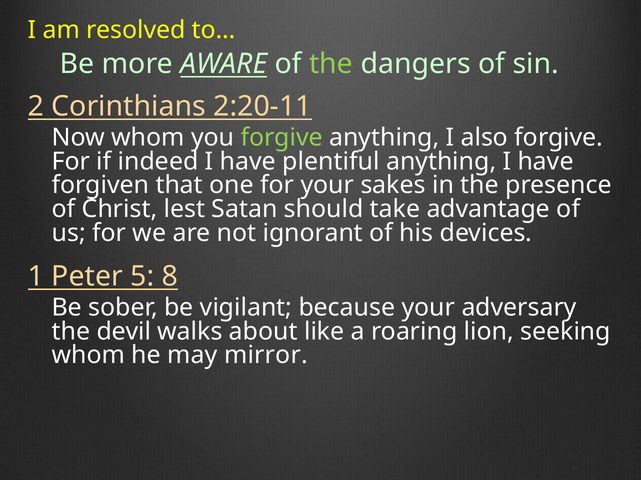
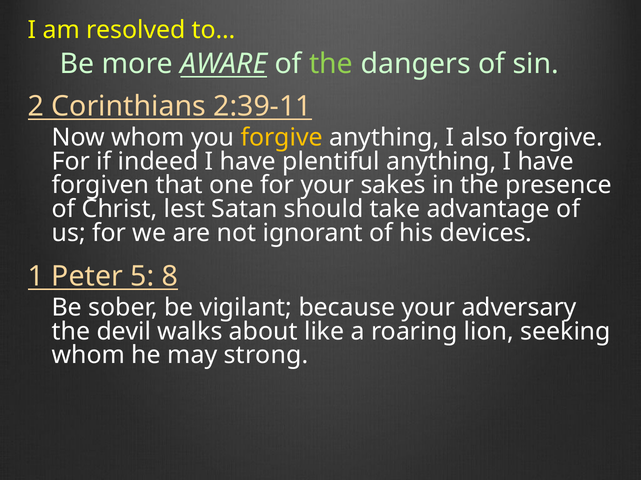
2:20-11: 2:20-11 -> 2:39-11 (262, 106)
forgive colour: light green -> yellow (282, 138)
mirror: mirror -> strong (266, 356)
